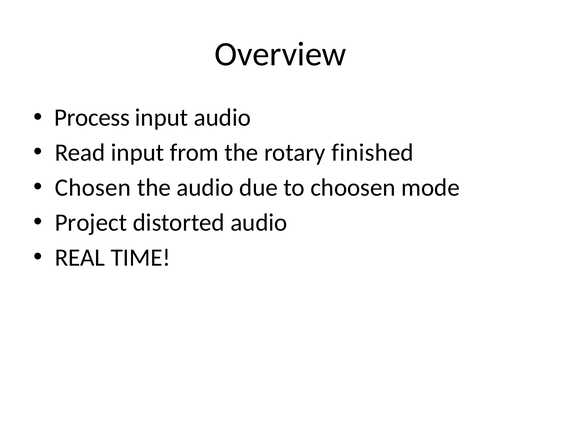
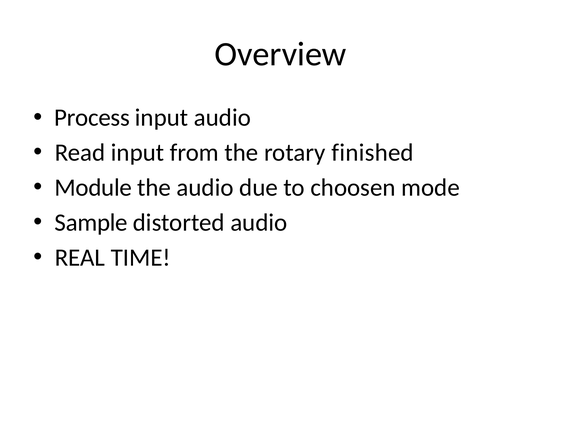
Chosen: Chosen -> Module (93, 188)
Project: Project -> Sample (91, 222)
